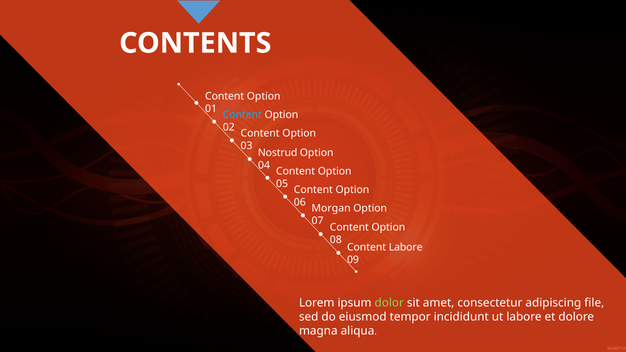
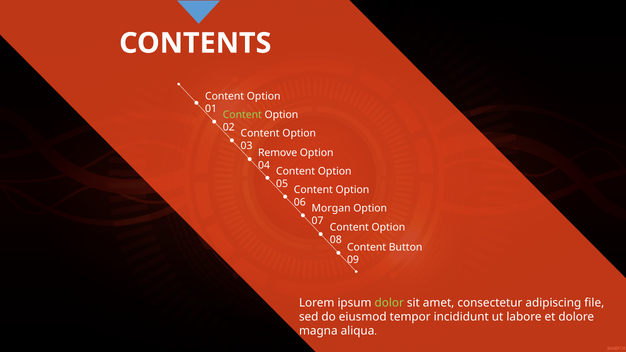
Content colour: light blue -> light green (242, 115)
Nostrud: Nostrud -> Remove (278, 153)
Content Labore: Labore -> Button (406, 248)
